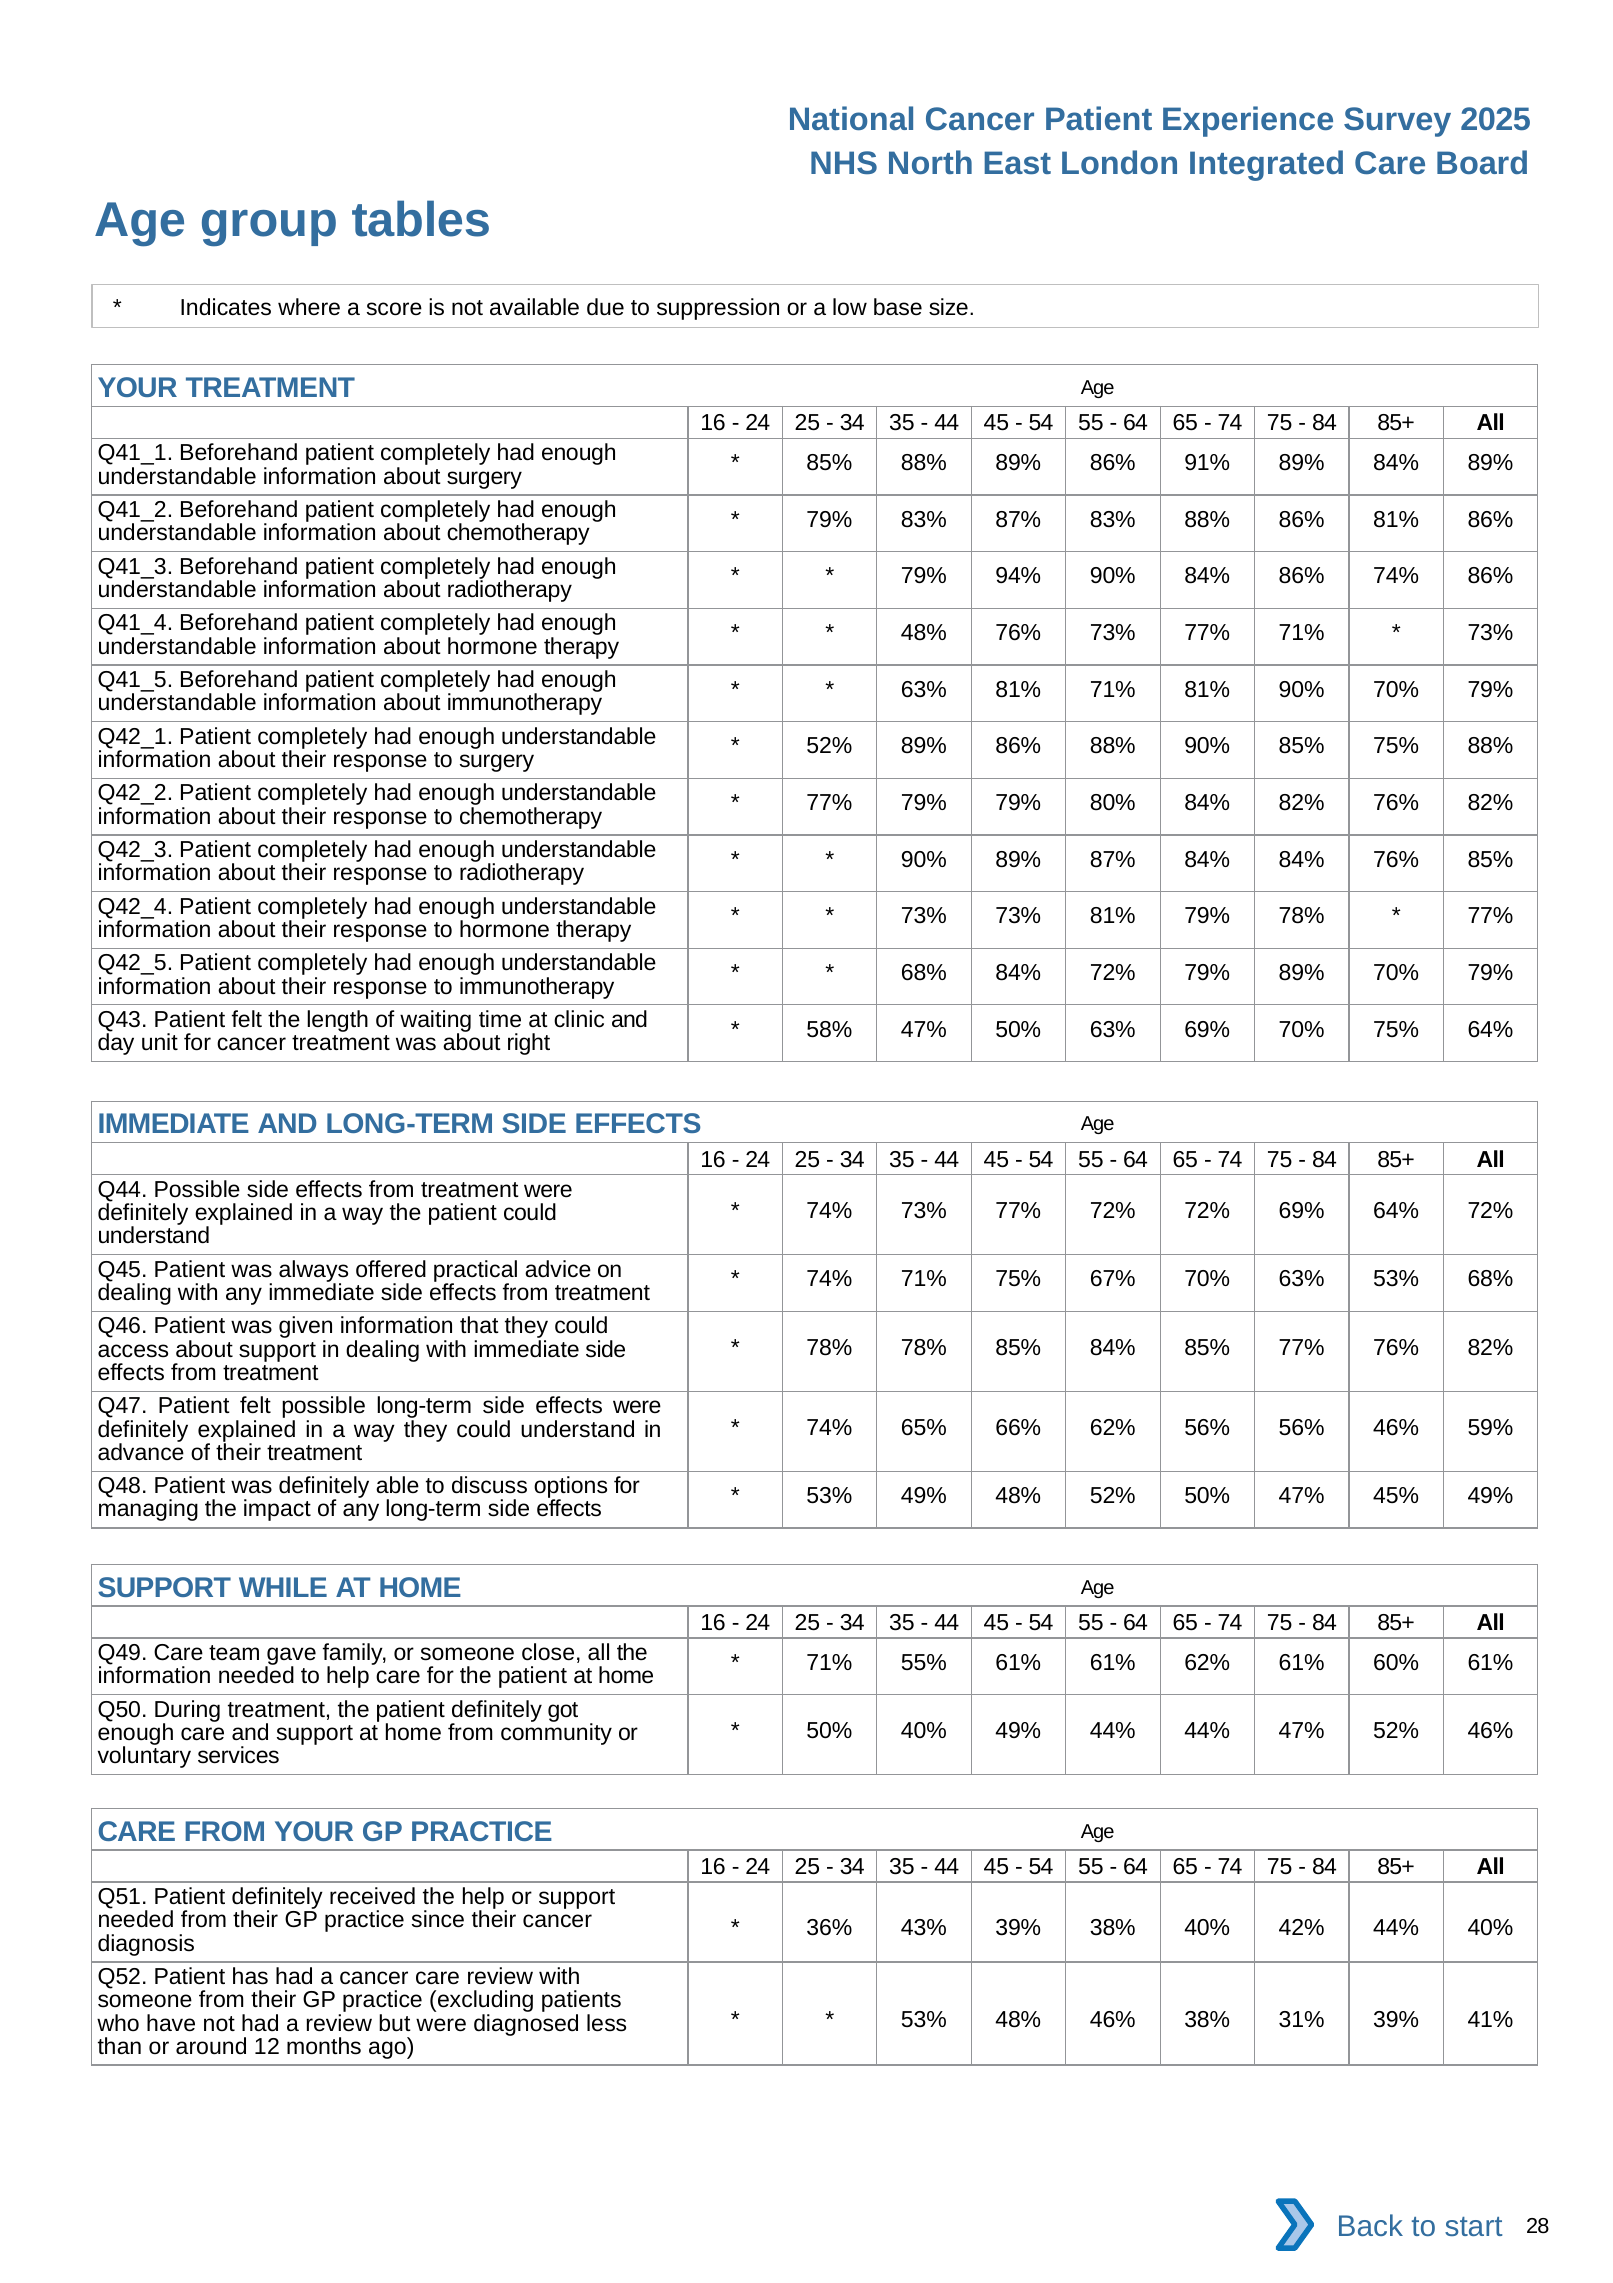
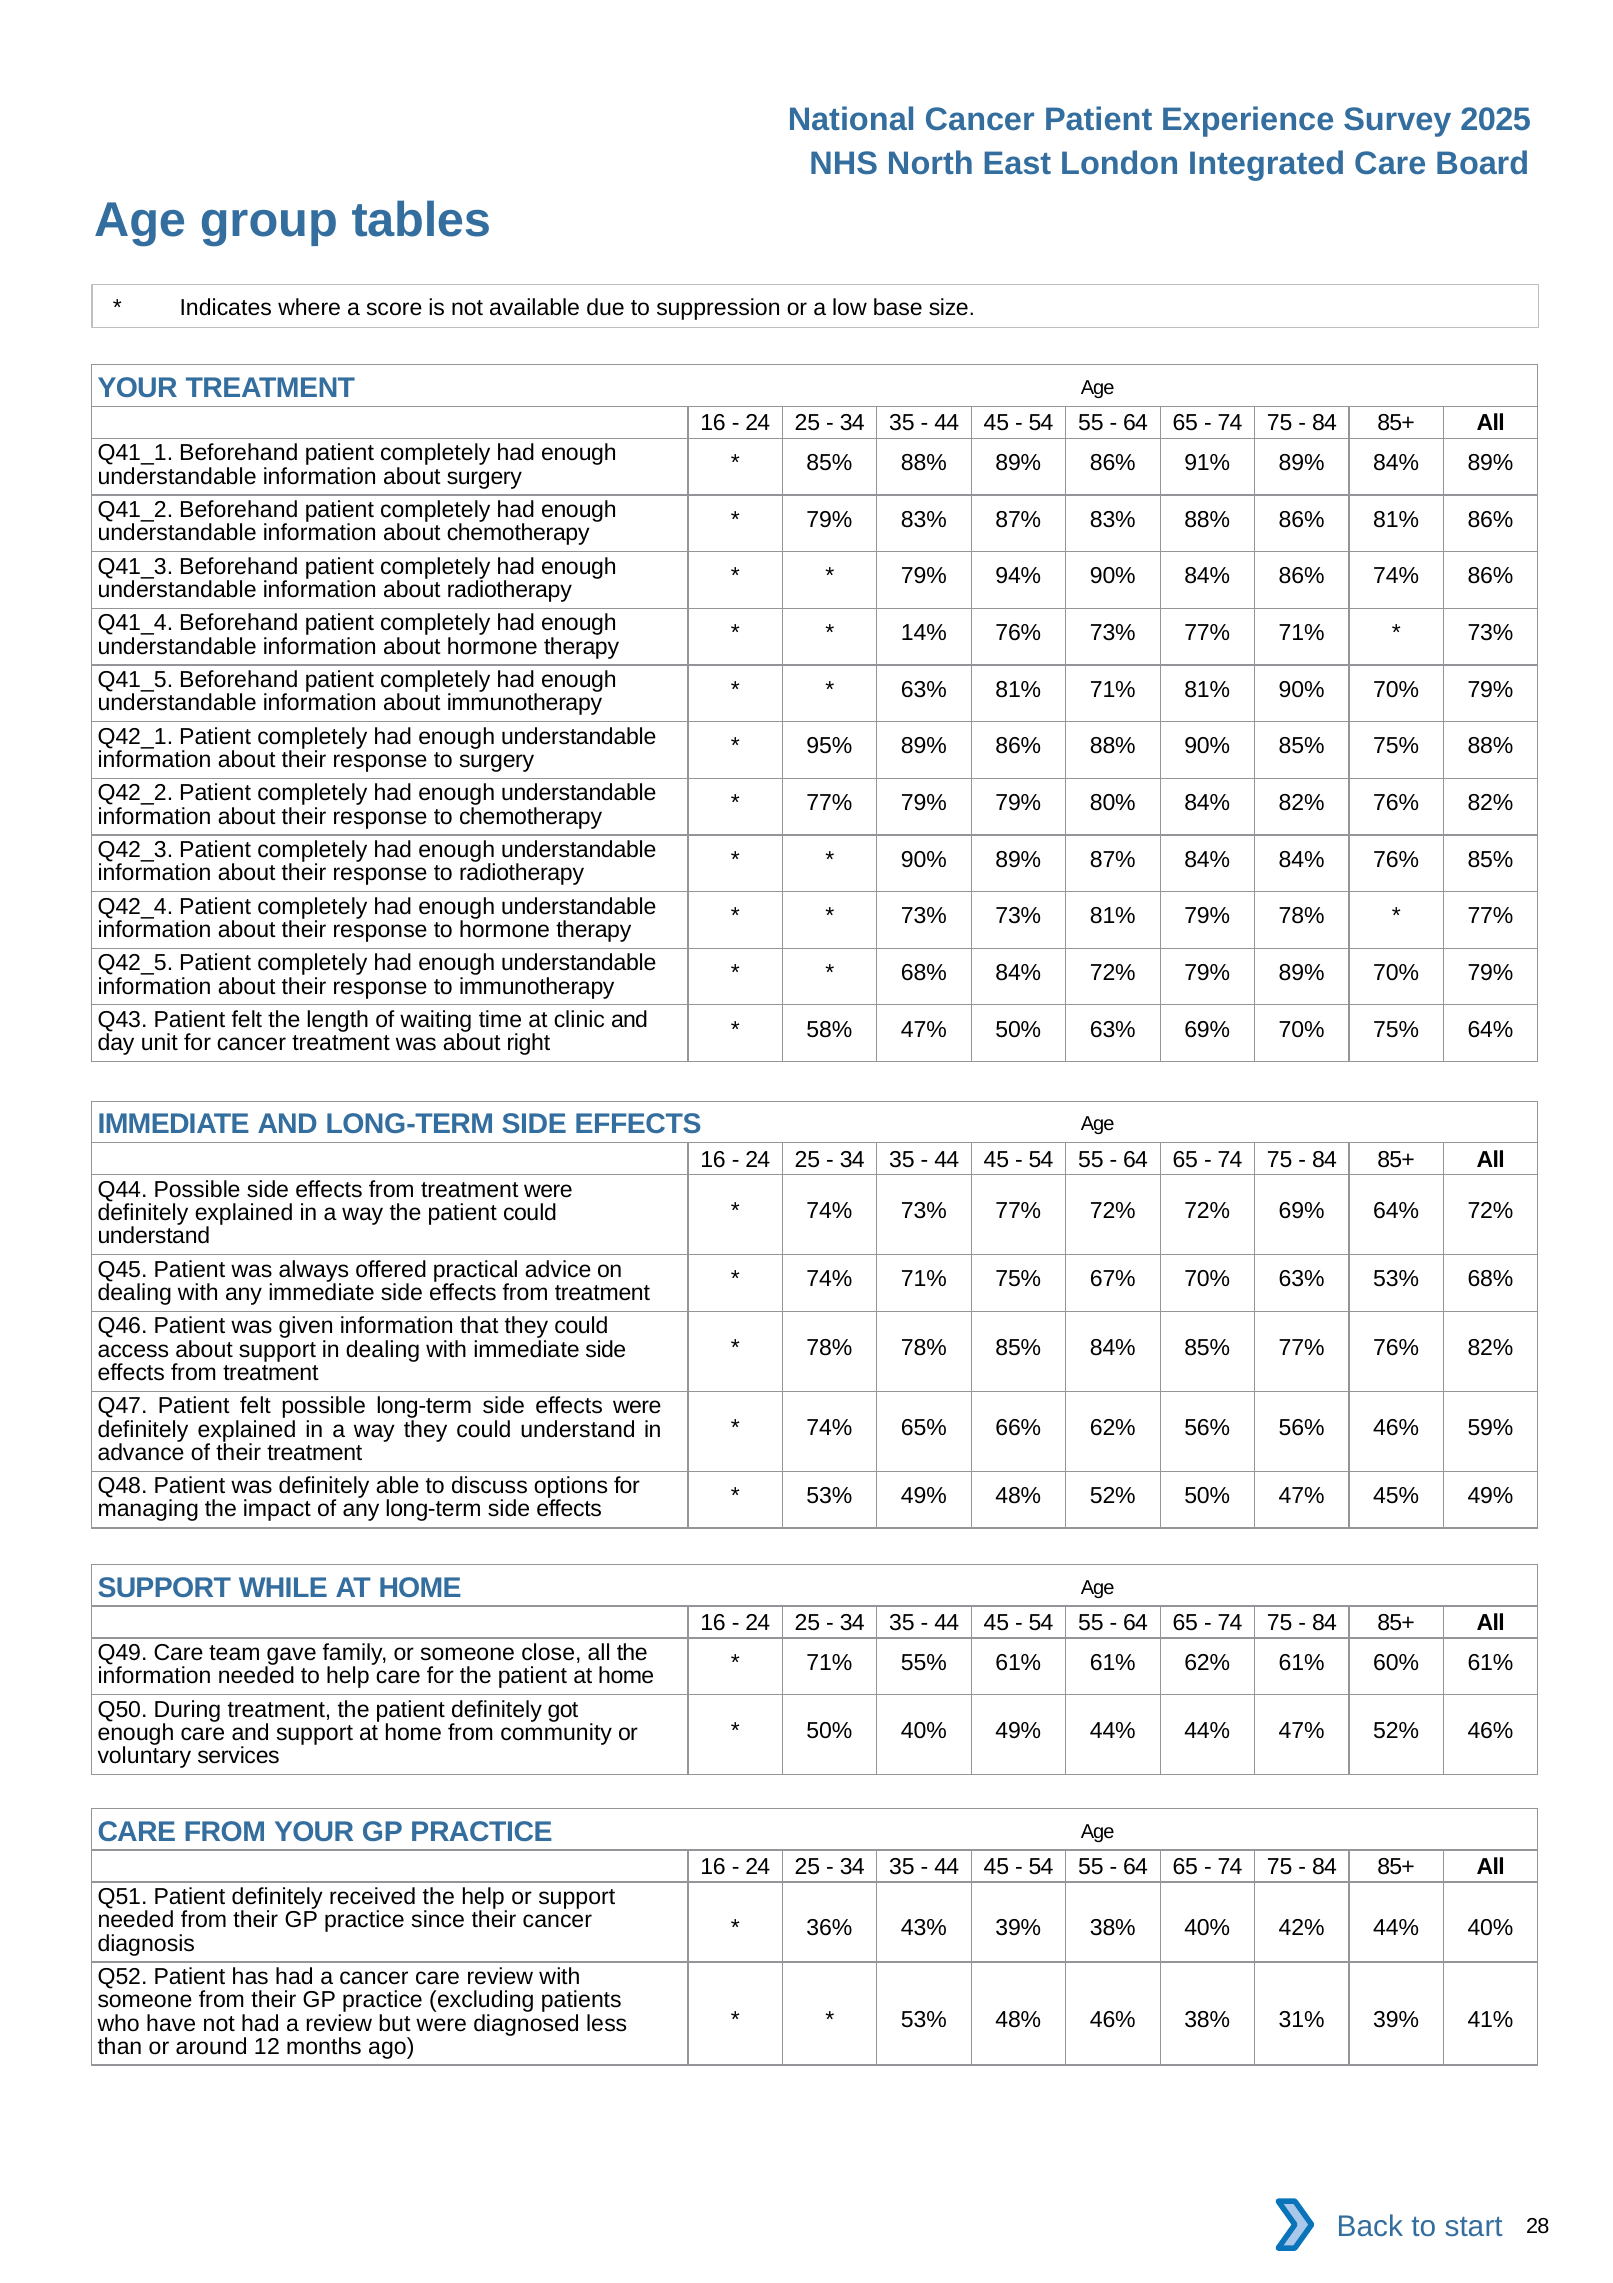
48%: 48% -> 14% (924, 633)
52%: 52% -> 95% (829, 746)
